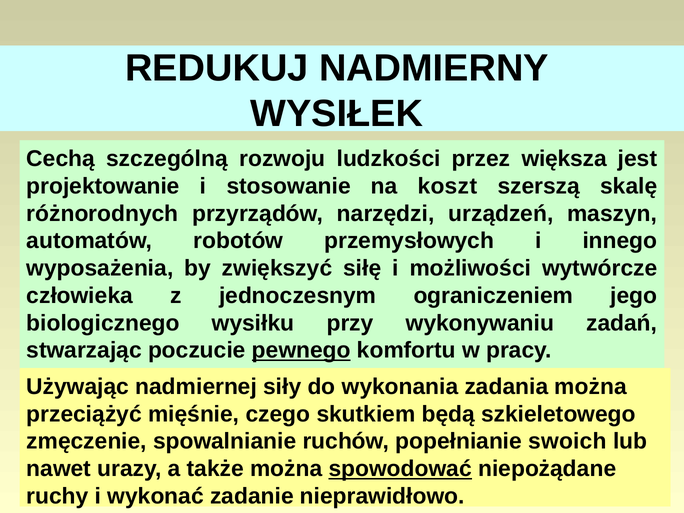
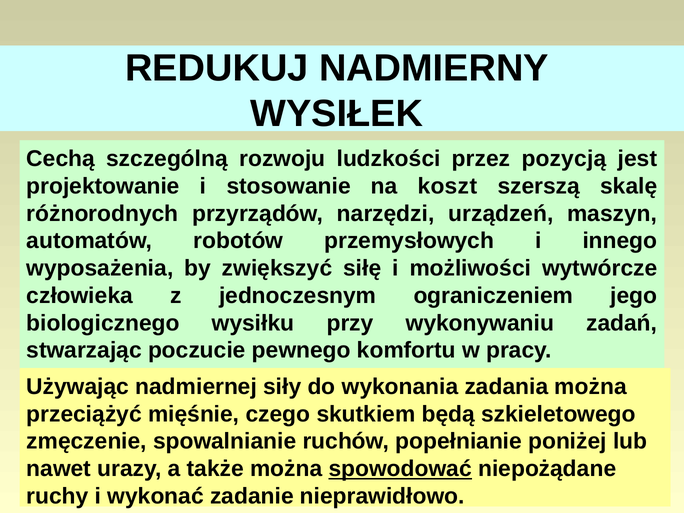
większa: większa -> pozycją (564, 159)
pewnego underline: present -> none (301, 350)
swoich: swoich -> poniżej (567, 441)
